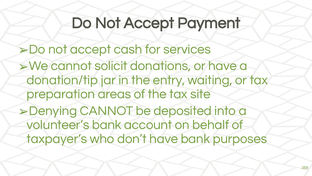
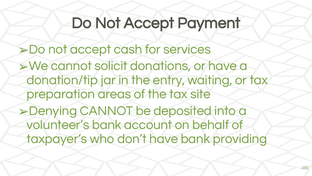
purposes: purposes -> providing (240, 138)
